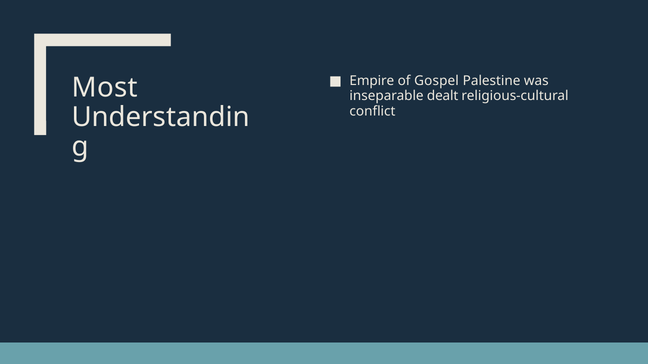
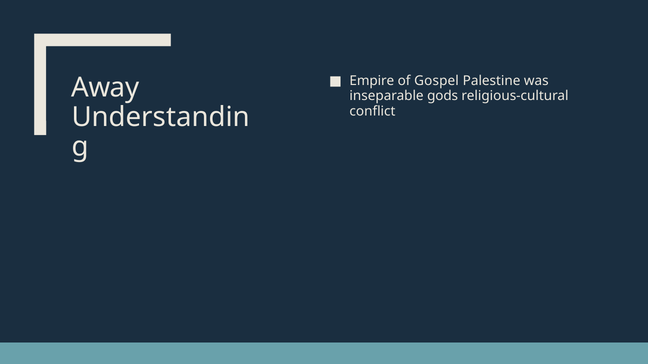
Most: Most -> Away (105, 88)
dealt: dealt -> gods (443, 96)
